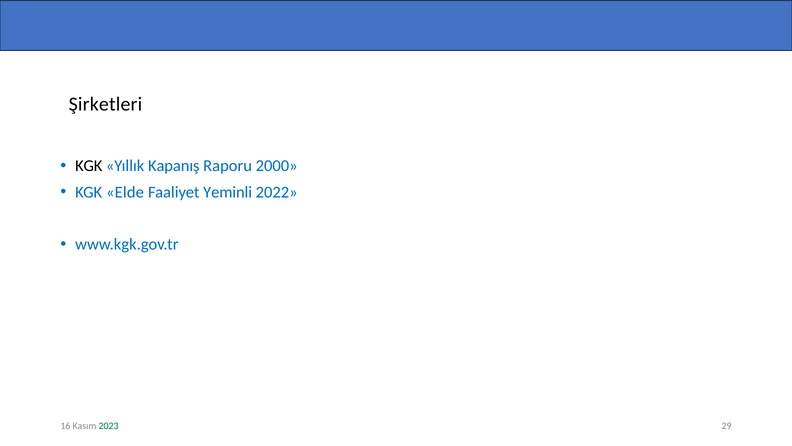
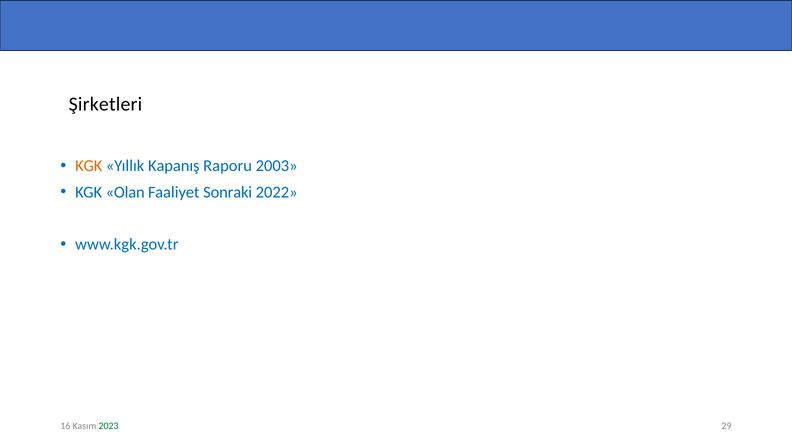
KGK colour: black -> orange (89, 166)
2000: 2000 -> 2003 (277, 166)
Elde: Elde -> Olan (125, 192)
Yeminli: Yeminli -> Sonraki (228, 192)
